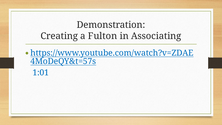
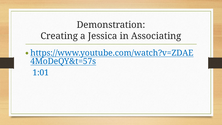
Fulton: Fulton -> Jessica (103, 36)
